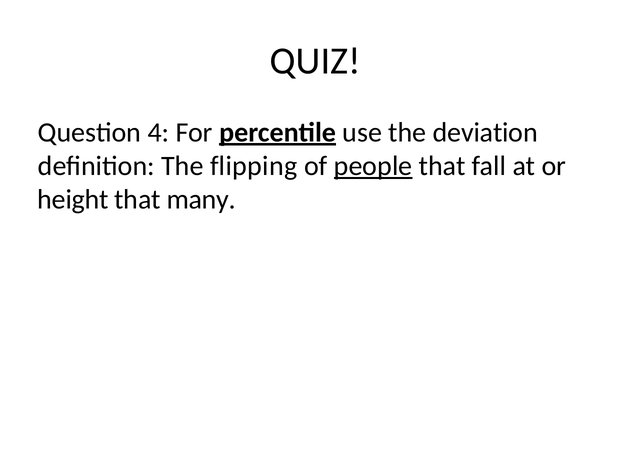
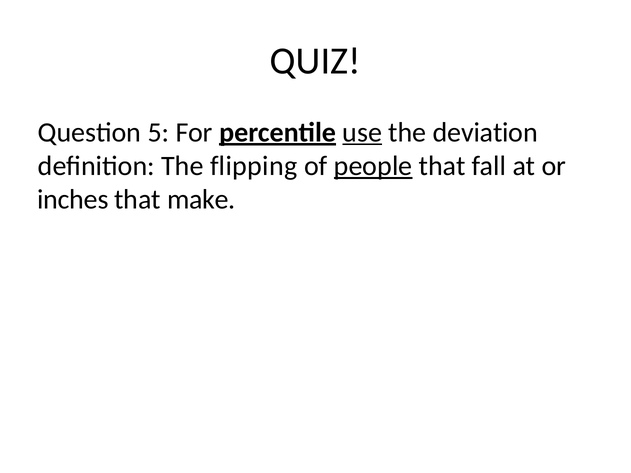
4: 4 -> 5 (158, 132)
use underline: none -> present (362, 132)
height: height -> inches (73, 200)
many: many -> make (201, 200)
